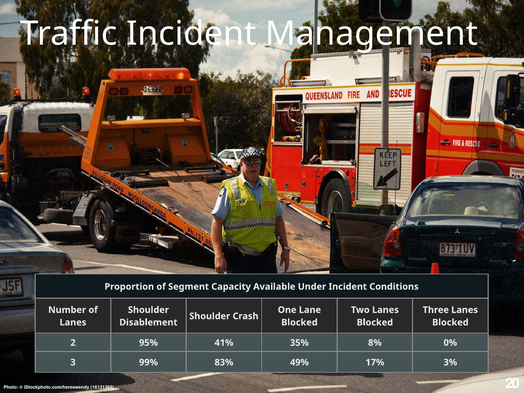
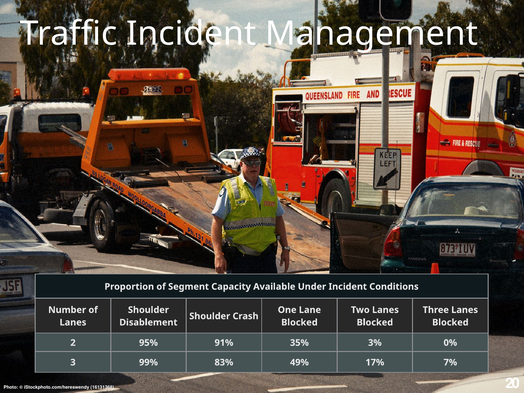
41%: 41% -> 91% (224, 343)
8%: 8% -> 3% (375, 343)
3%: 3% -> 7% (450, 362)
